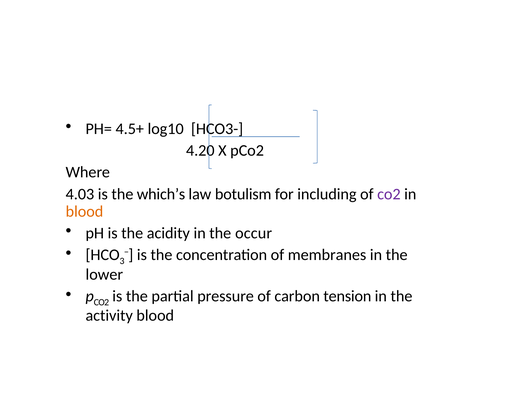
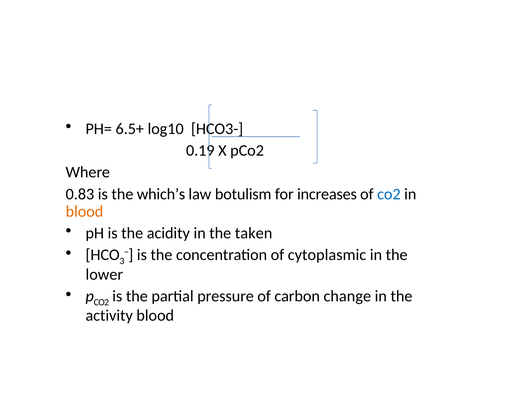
4.5+: 4.5+ -> 6.5+ (130, 129)
4.20: 4.20 -> 0.19 (200, 151)
4.03: 4.03 -> 0.83 (80, 194)
including: including -> increases (327, 194)
co2 colour: purple -> blue (389, 194)
occur: occur -> taken (254, 233)
membranes: membranes -> cytoplasmic (327, 255)
tension: tension -> change (347, 296)
